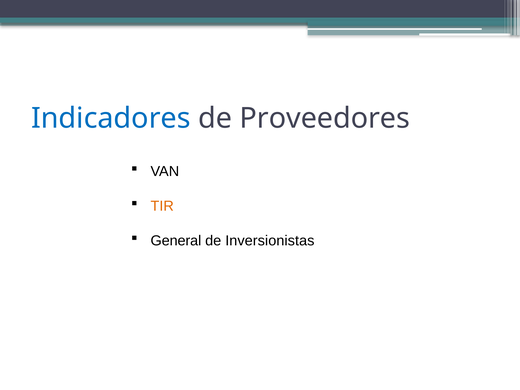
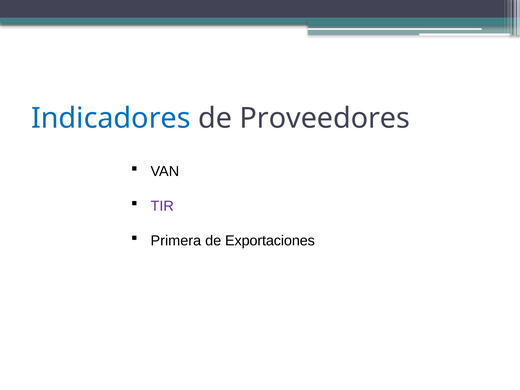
TIR colour: orange -> purple (162, 206)
General: General -> Primera (176, 241)
Inversionistas: Inversionistas -> Exportaciones (270, 241)
